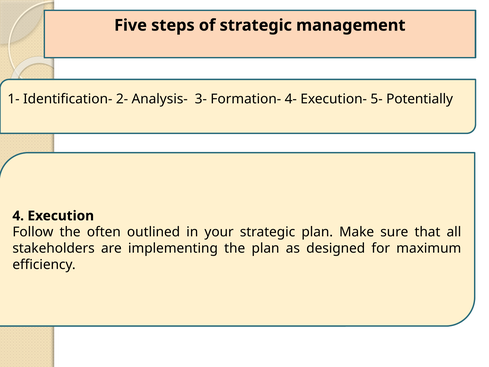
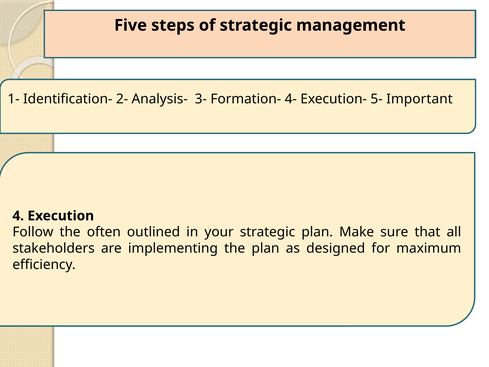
Potentially: Potentially -> Important (419, 99)
